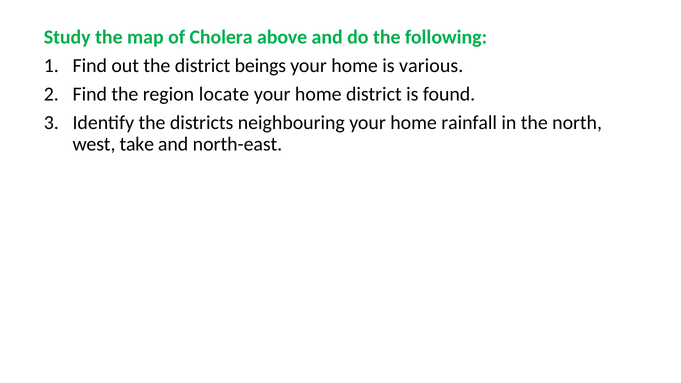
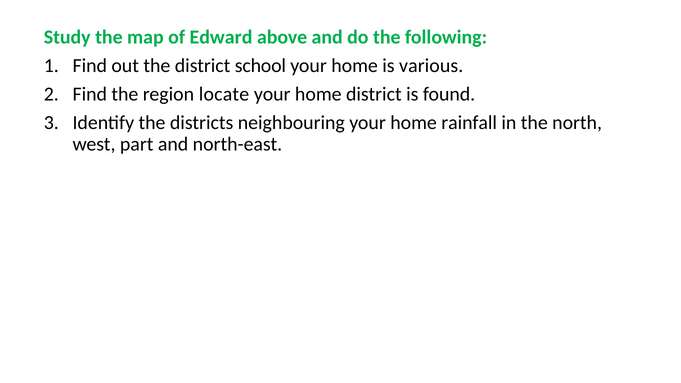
Cholera: Cholera -> Edward (221, 37)
beings: beings -> school (260, 66)
take: take -> part (137, 144)
